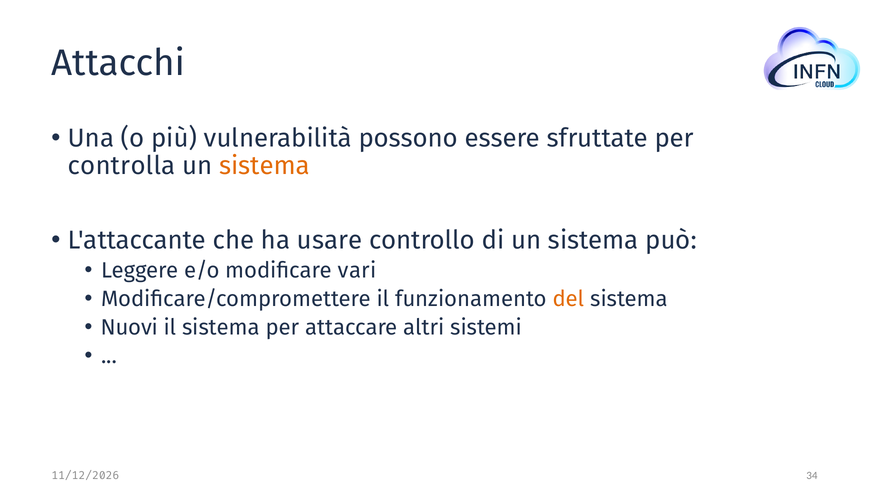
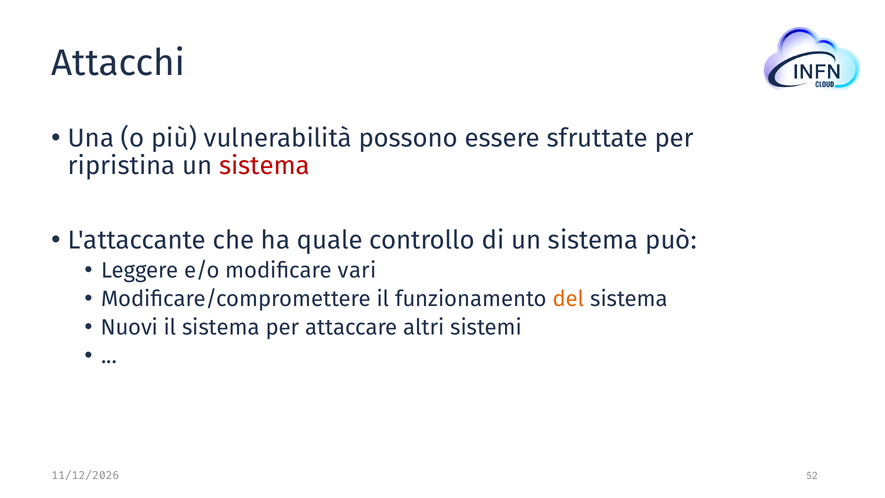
controlla: controlla -> ripristina (122, 166)
sistema colour: orange -> red (264, 166)
usare: usare -> quale (330, 240)
34: 34 -> 52 (812, 475)
